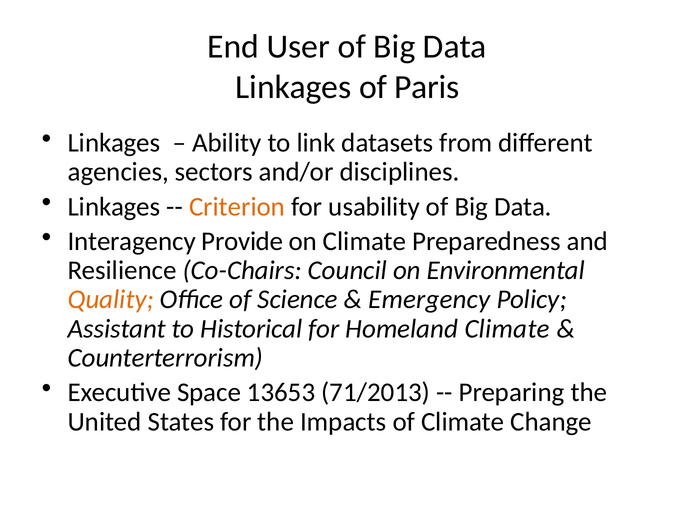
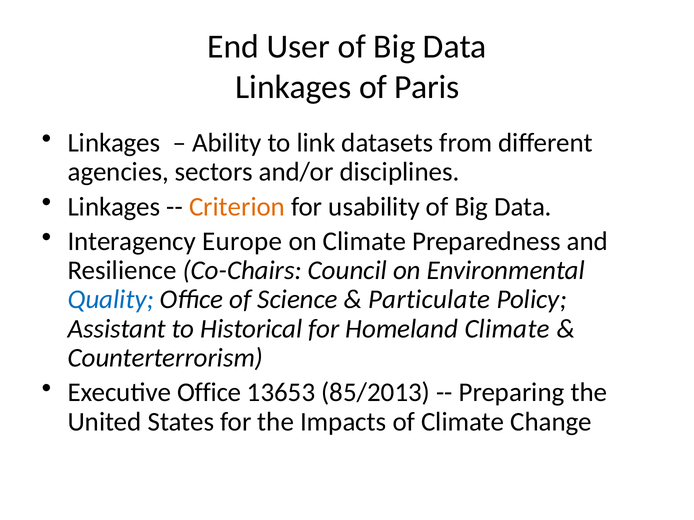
Provide: Provide -> Europe (242, 242)
Quality colour: orange -> blue (111, 300)
Emergency: Emergency -> Particulate (429, 300)
Executive Space: Space -> Office (209, 393)
71/2013: 71/2013 -> 85/2013 (376, 393)
